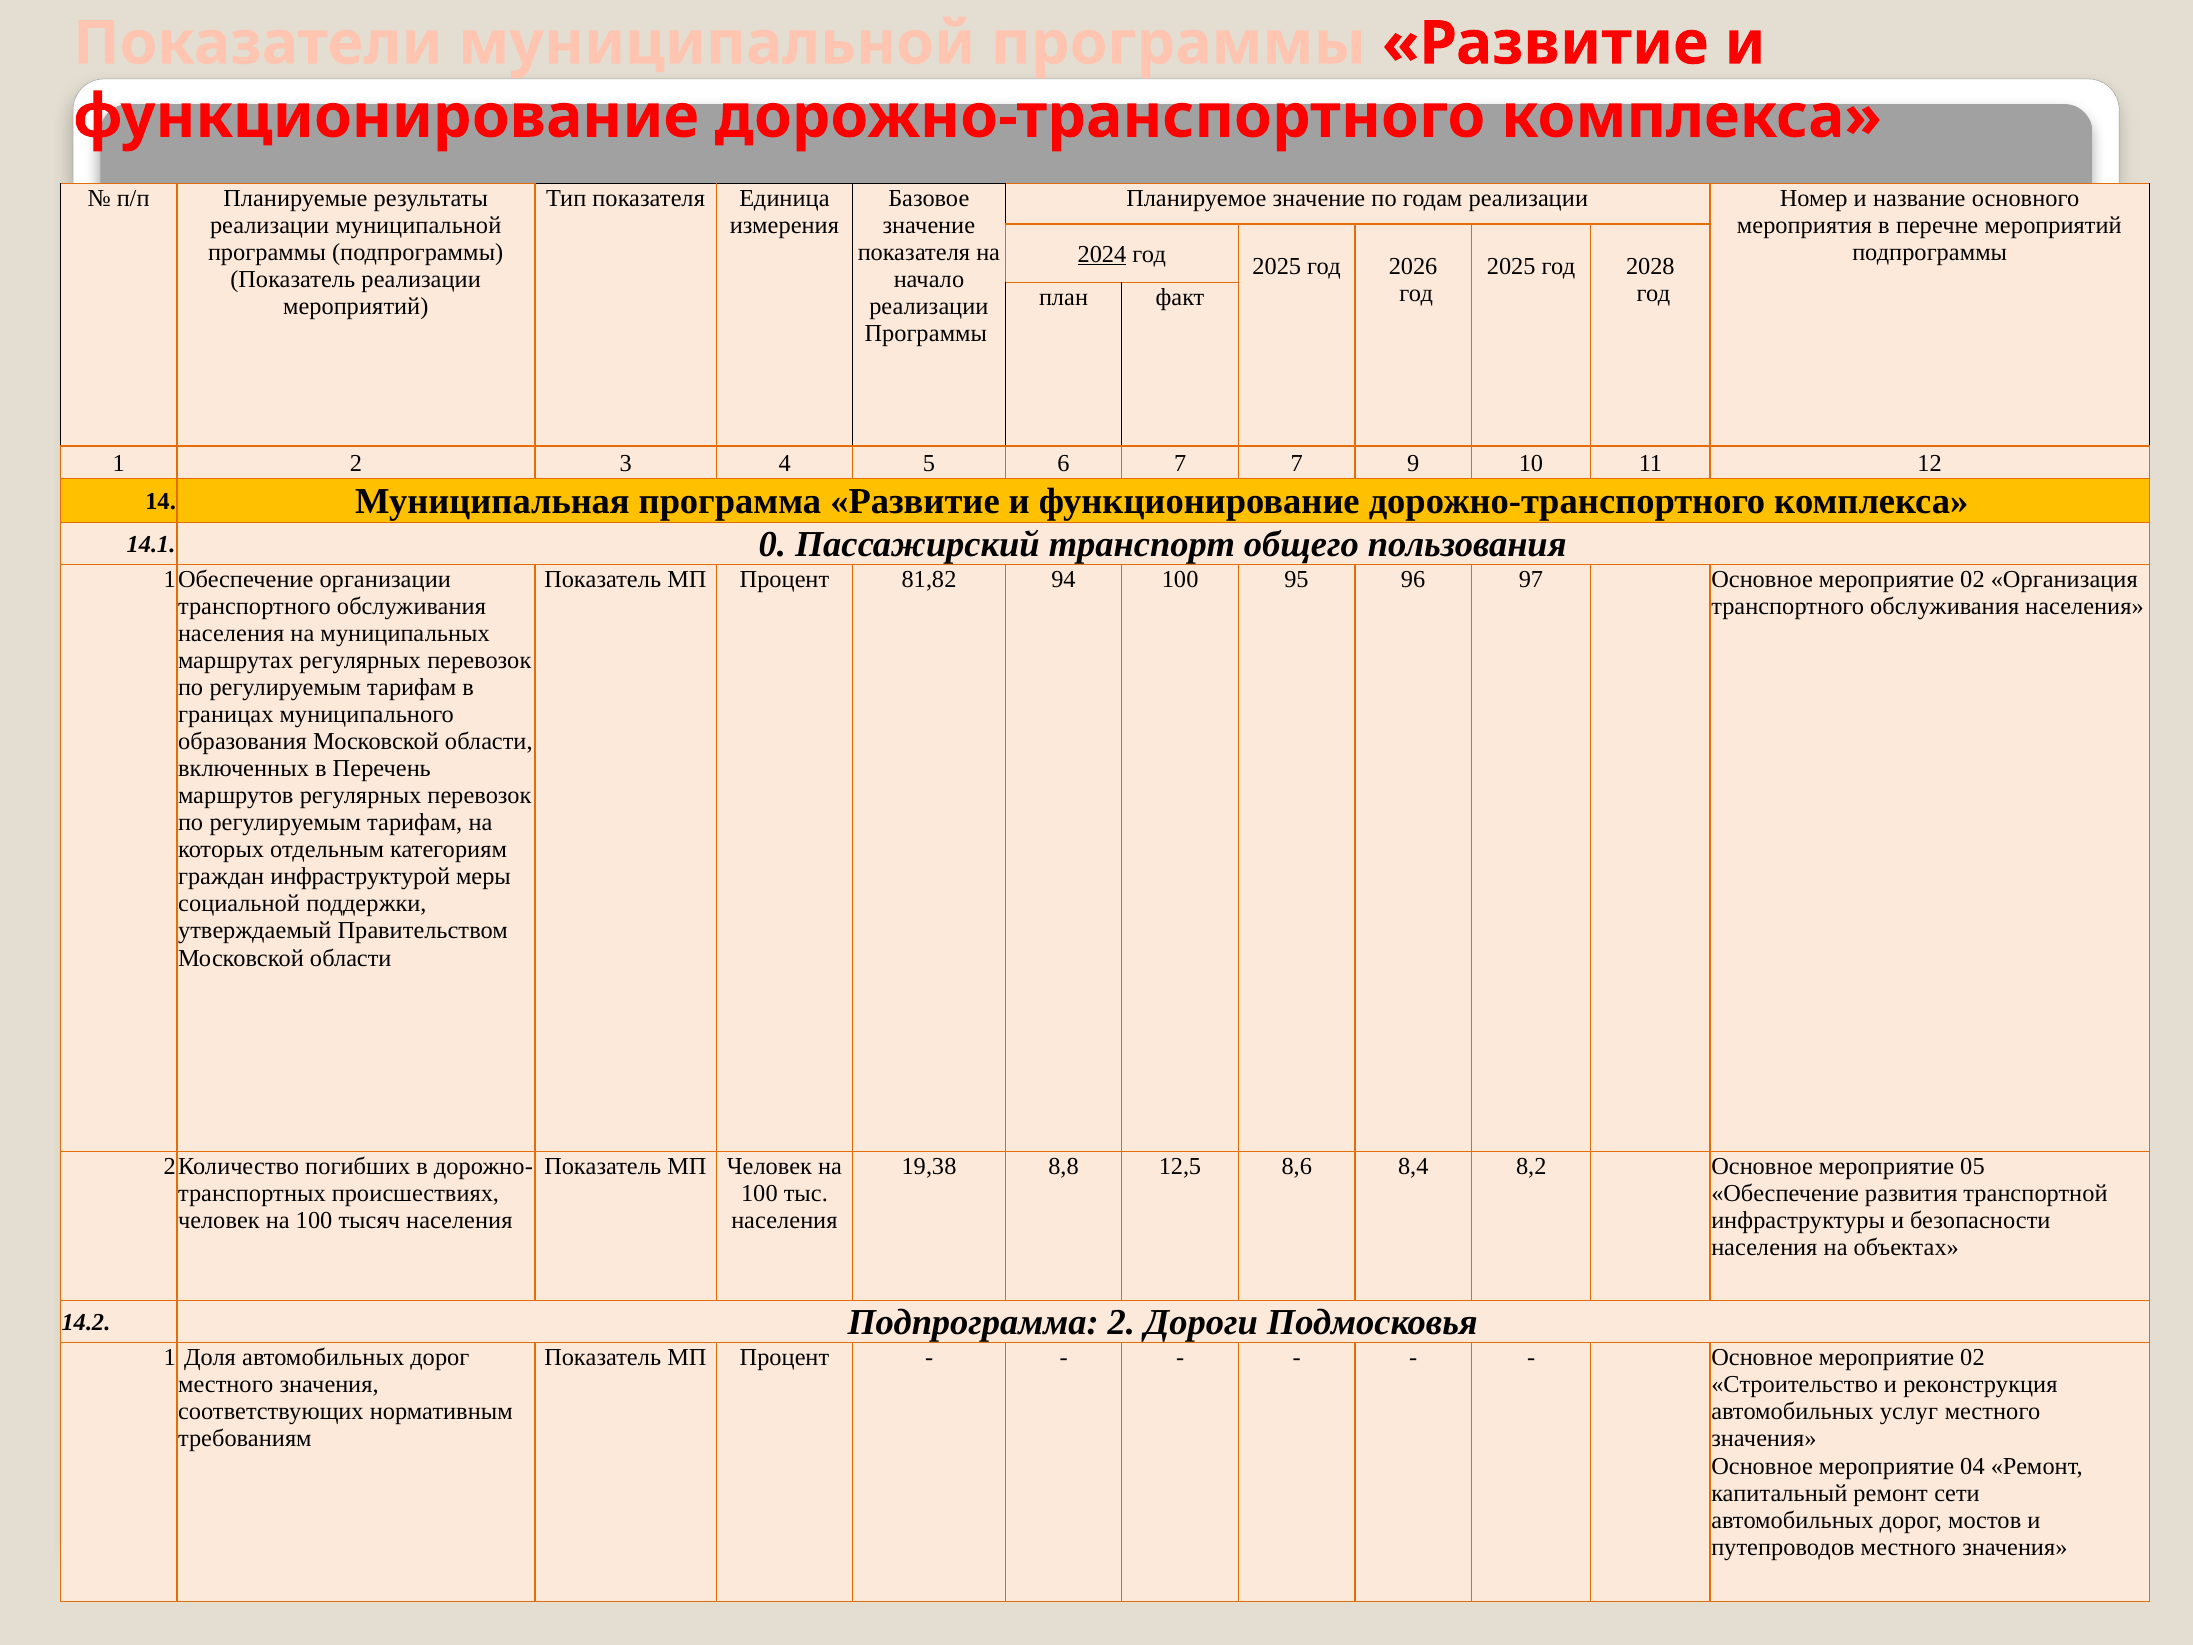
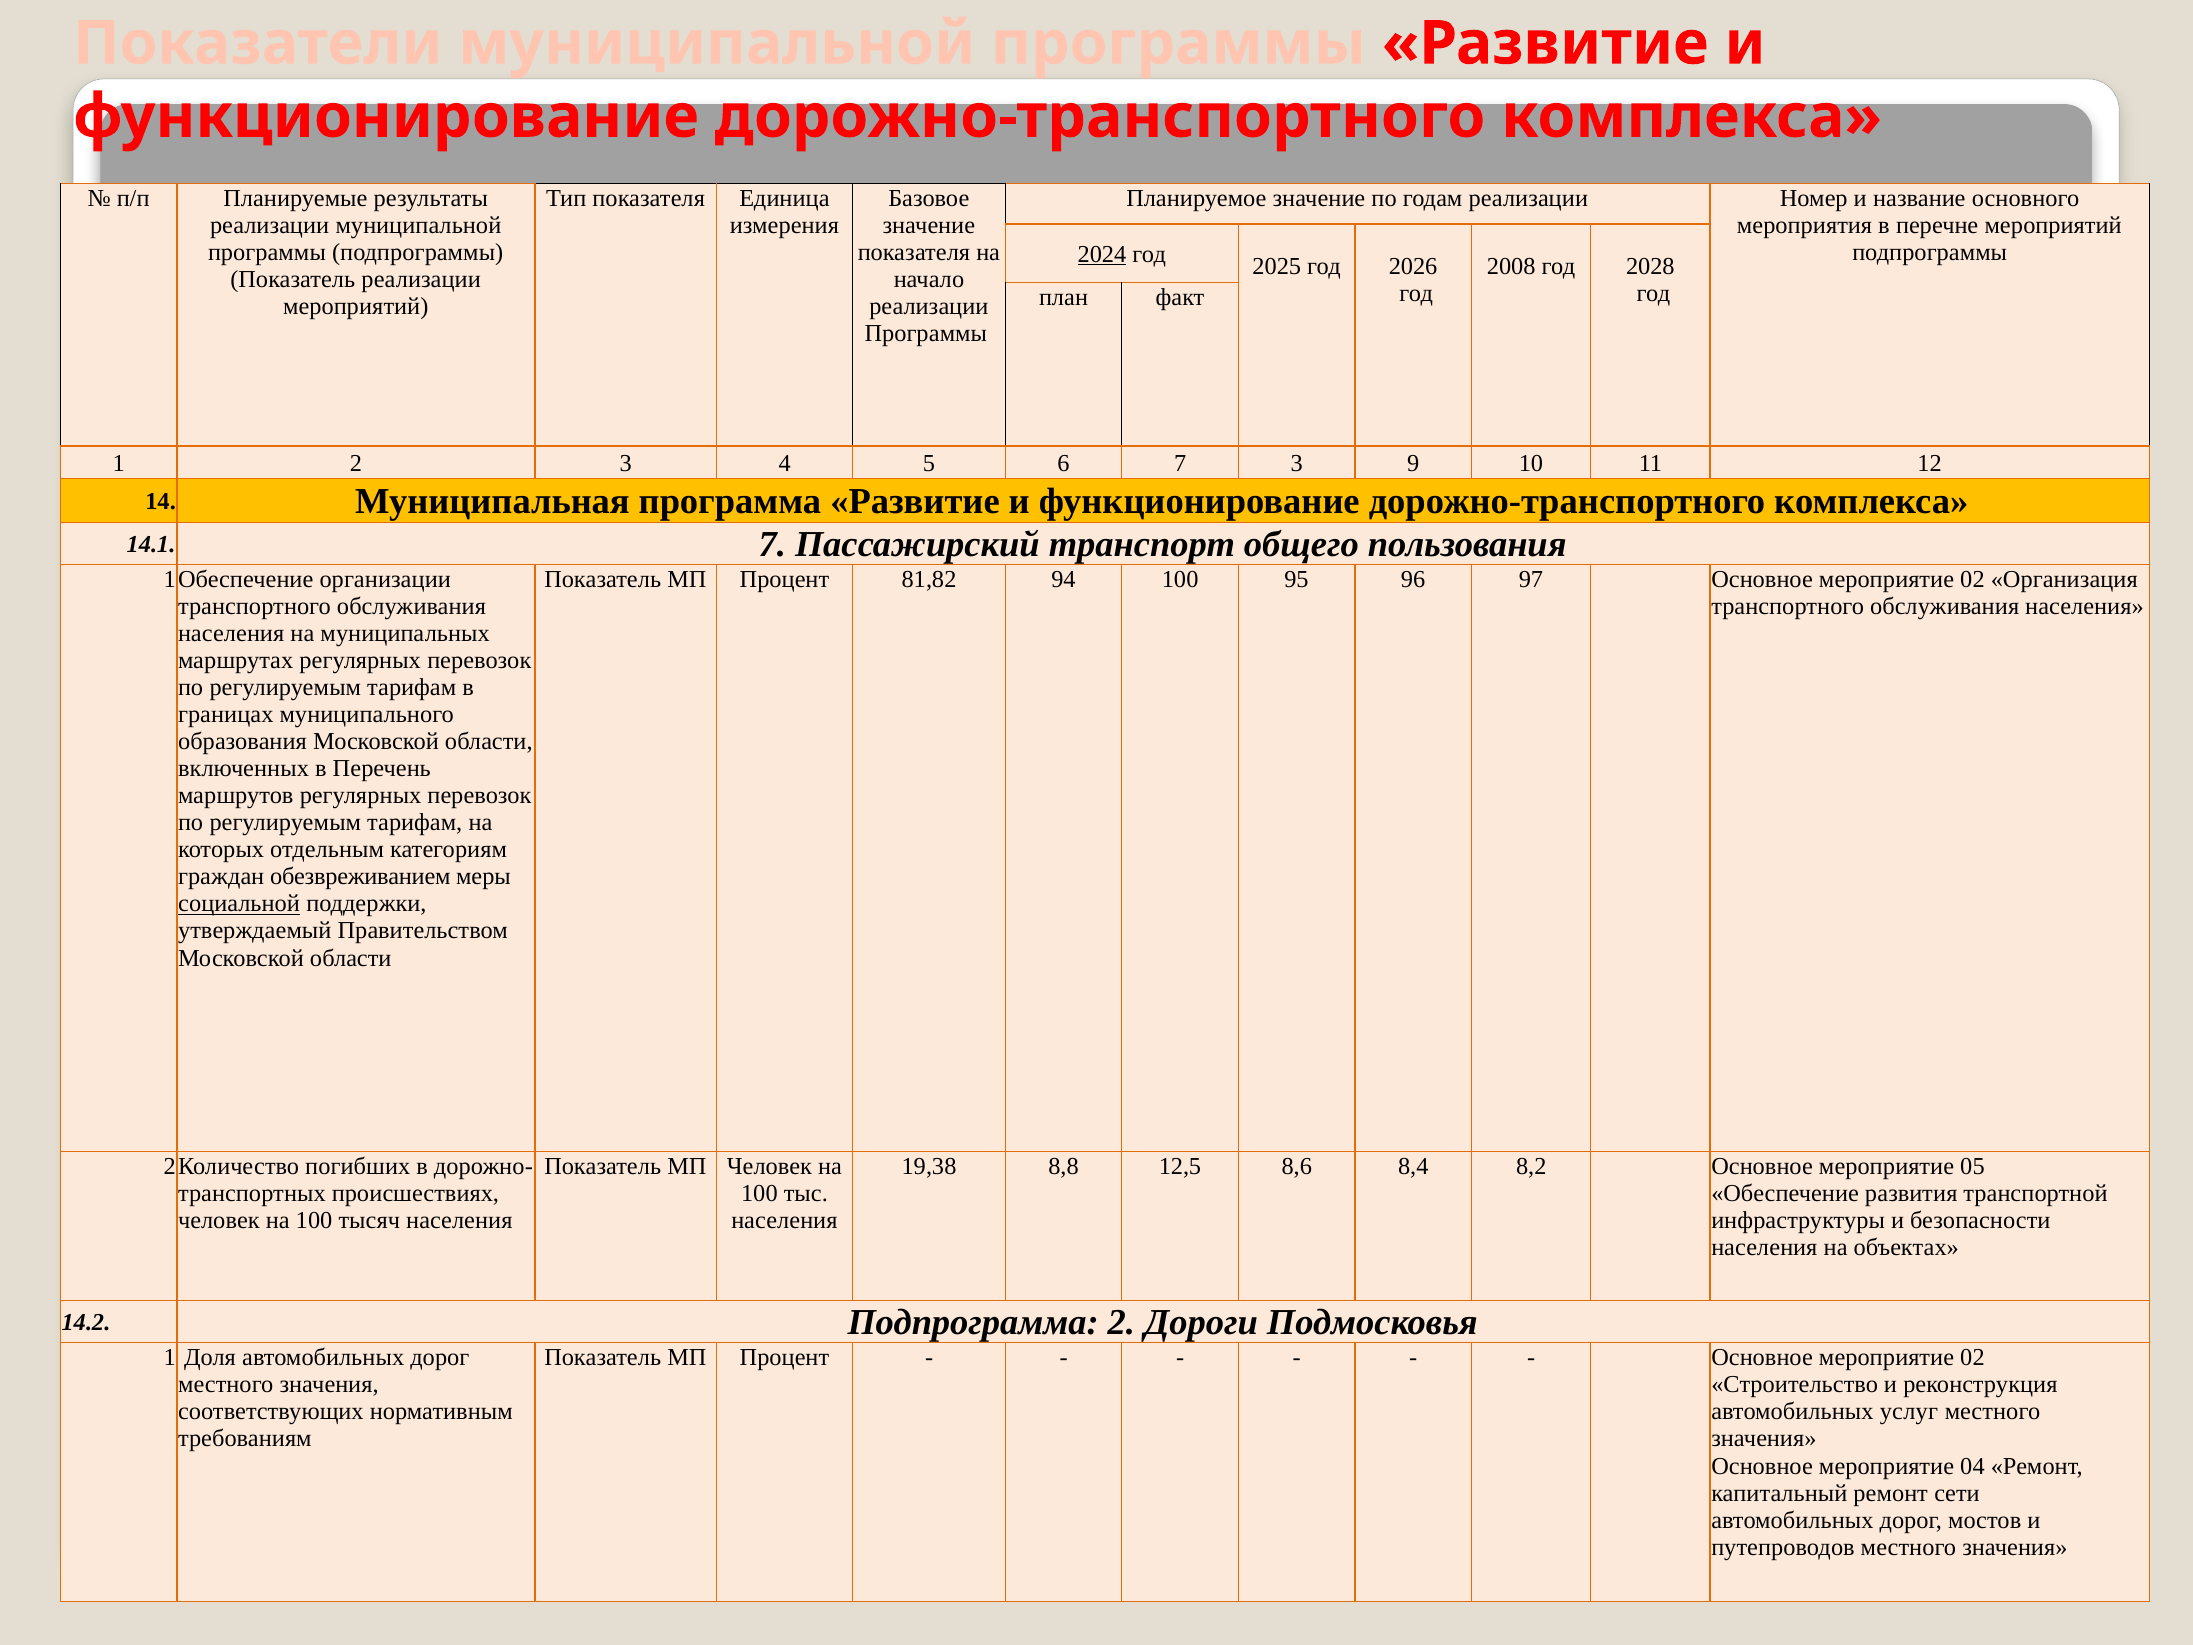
2025: 2025 -> 2008 (1511, 266)
7 7: 7 -> 3 (1297, 463)
14.1 0: 0 -> 7 (772, 544)
инфраструктурой: инфраструктурой -> обезвреживанием (360, 877)
социальной underline: none -> present (239, 904)
